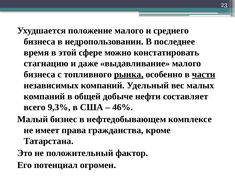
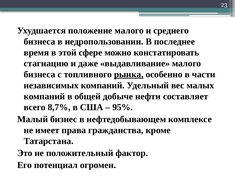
части underline: present -> none (204, 75)
9,3%: 9,3% -> 8,7% (59, 107)
46%: 46% -> 95% (123, 107)
